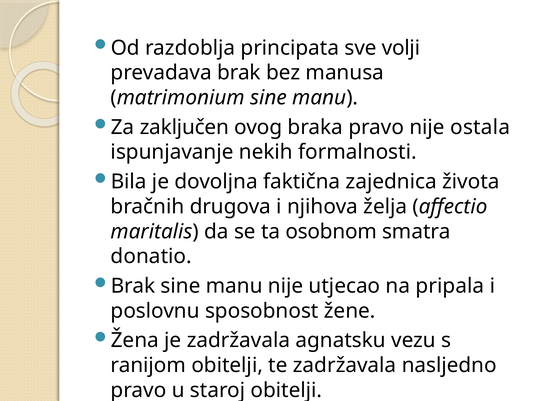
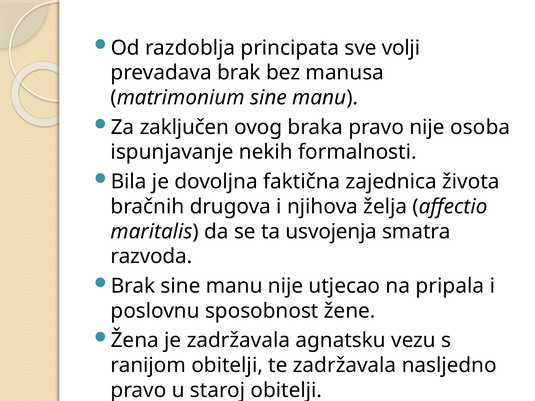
ostala: ostala -> osoba (480, 127)
osobnom: osobnom -> usvojenja (331, 232)
donatio: donatio -> razvoda (151, 257)
